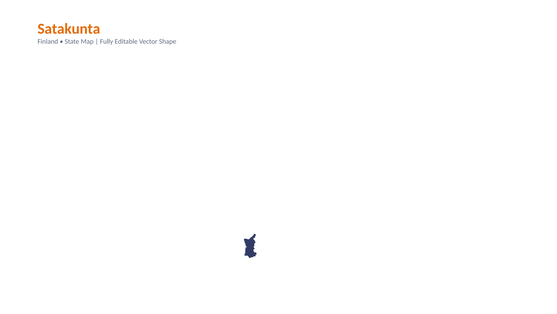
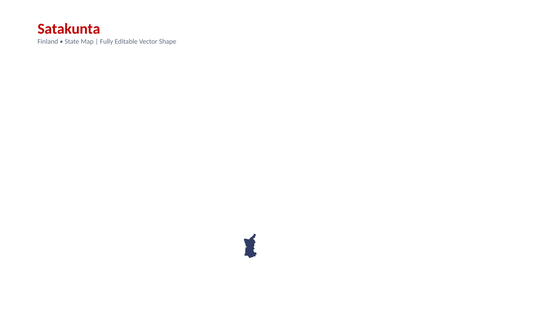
Satakunta colour: orange -> red (69, 29)
